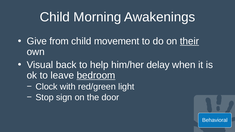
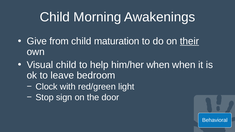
movement: movement -> maturation (117, 41)
Visual back: back -> child (66, 65)
him/her delay: delay -> when (158, 65)
bedroom underline: present -> none (96, 75)
